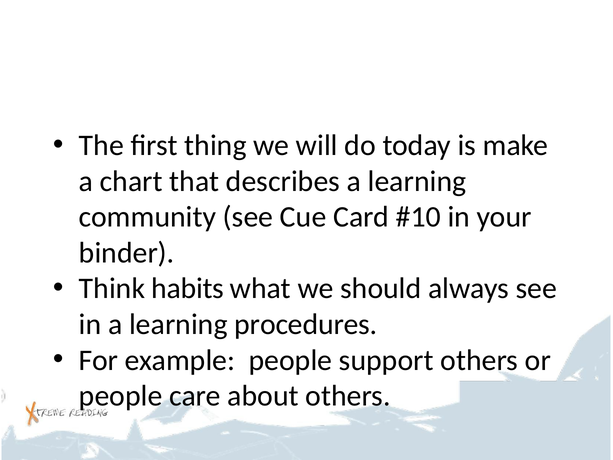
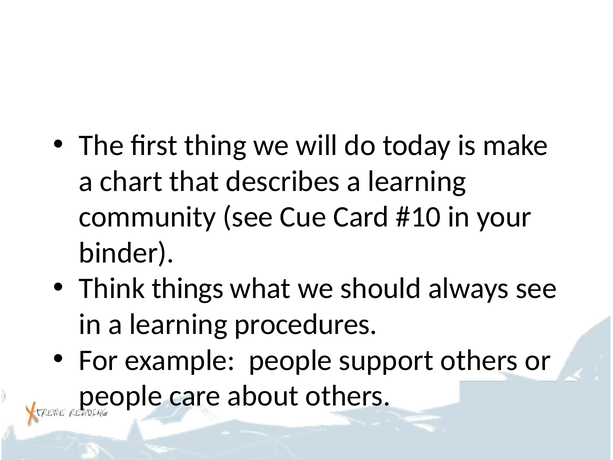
habits: habits -> things (188, 288)
